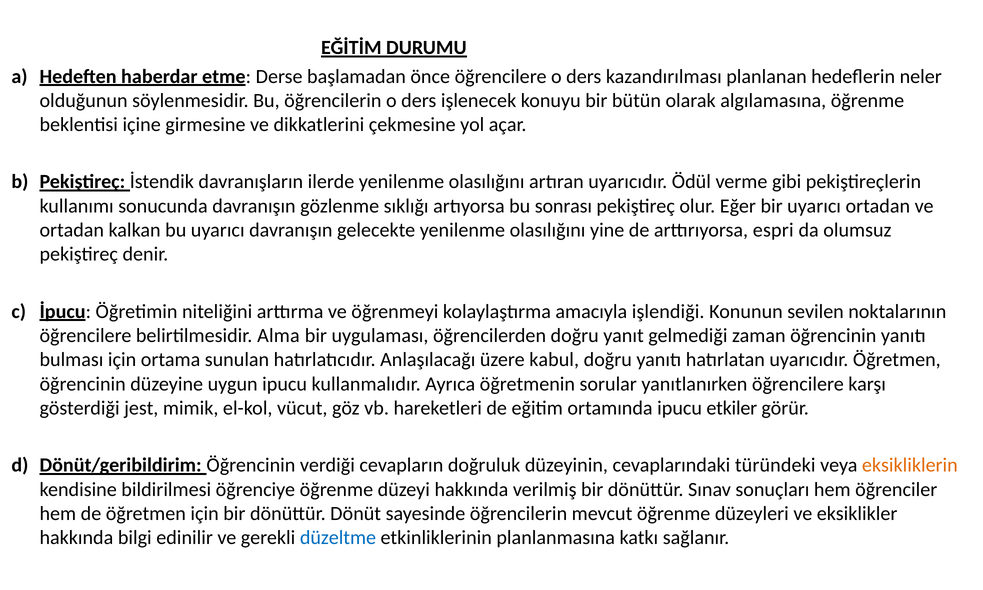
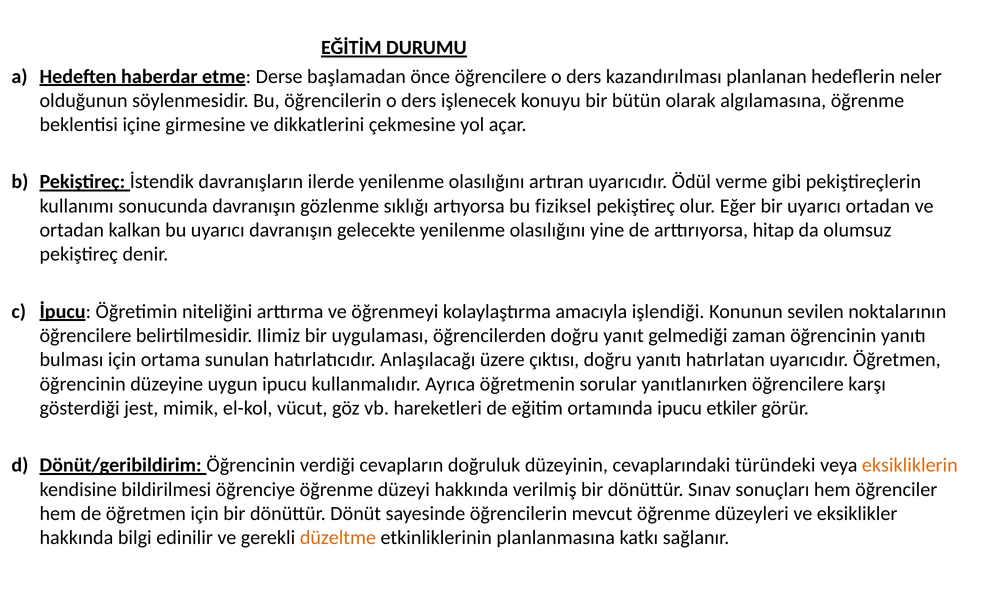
sonrası: sonrası -> fiziksel (563, 206)
espri: espri -> hitap (773, 230)
Alma: Alma -> Ilimiz (279, 336)
kabul: kabul -> çıktısı (554, 360)
düzeltme colour: blue -> orange (338, 538)
